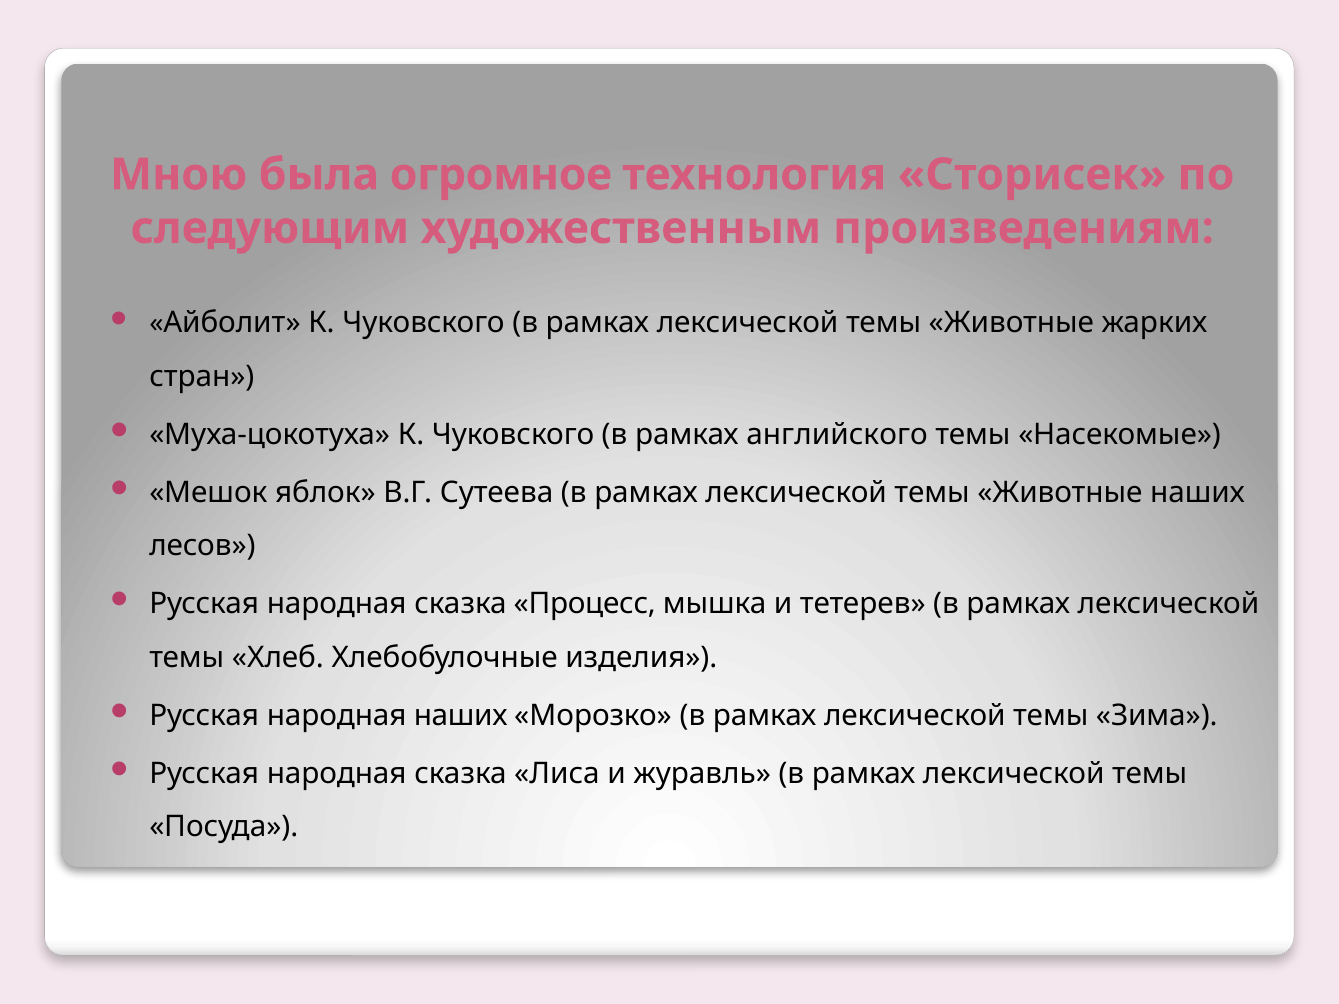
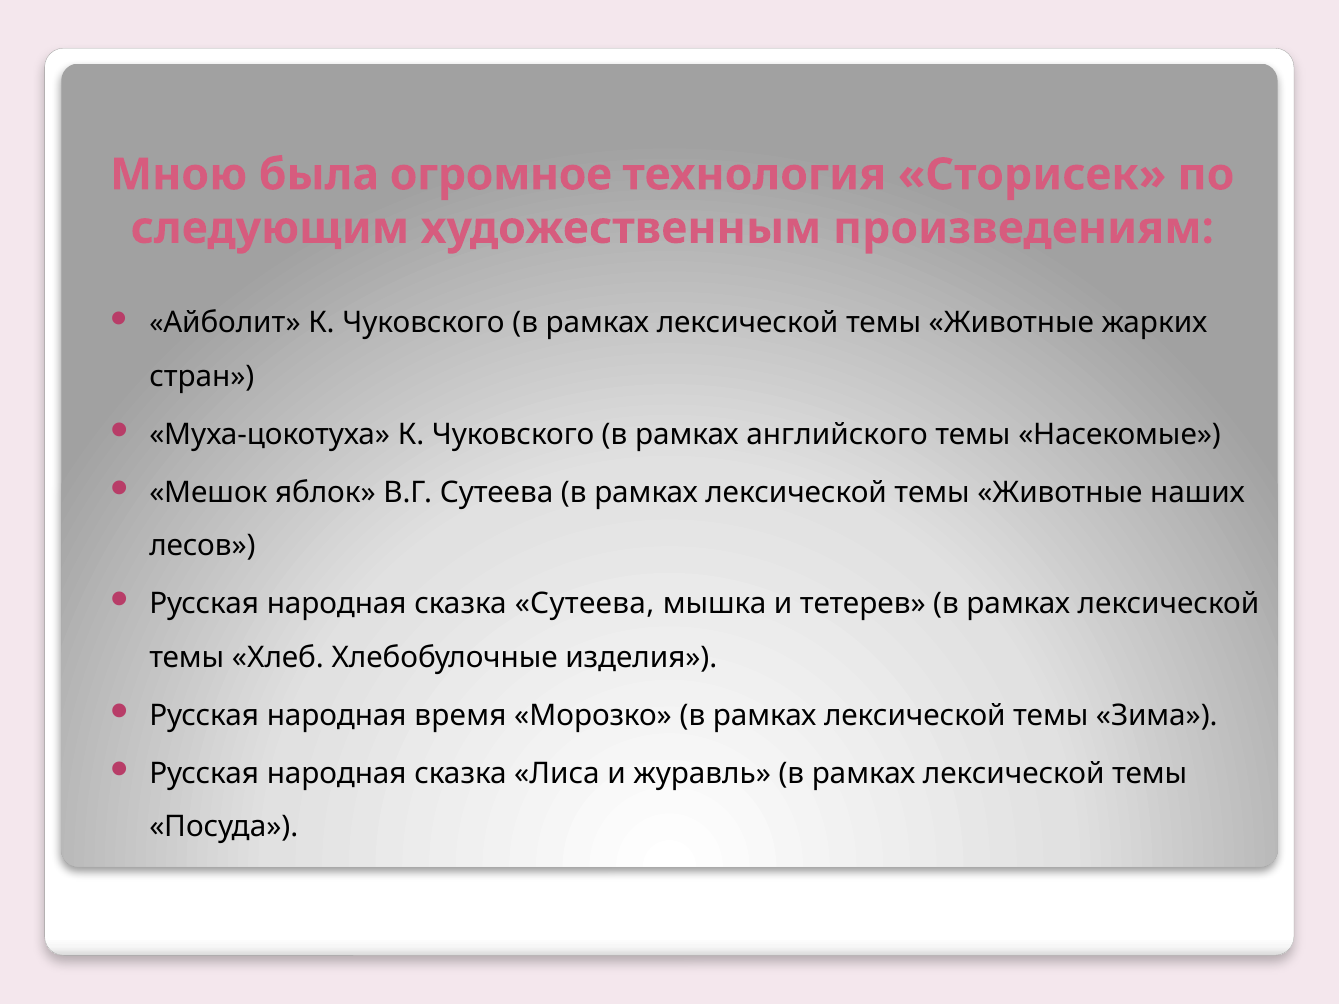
сказка Процесс: Процесс -> Сутеева (585, 604)
народная наших: наших -> время (460, 716)
